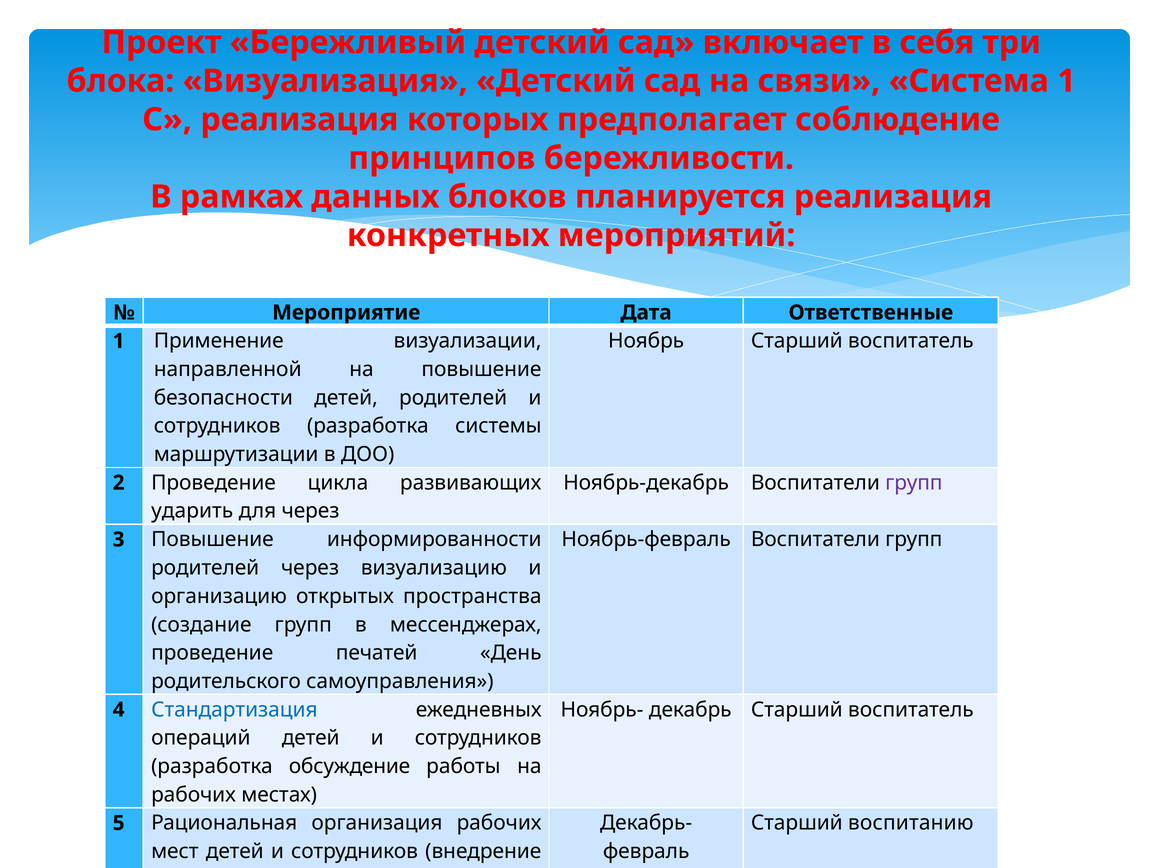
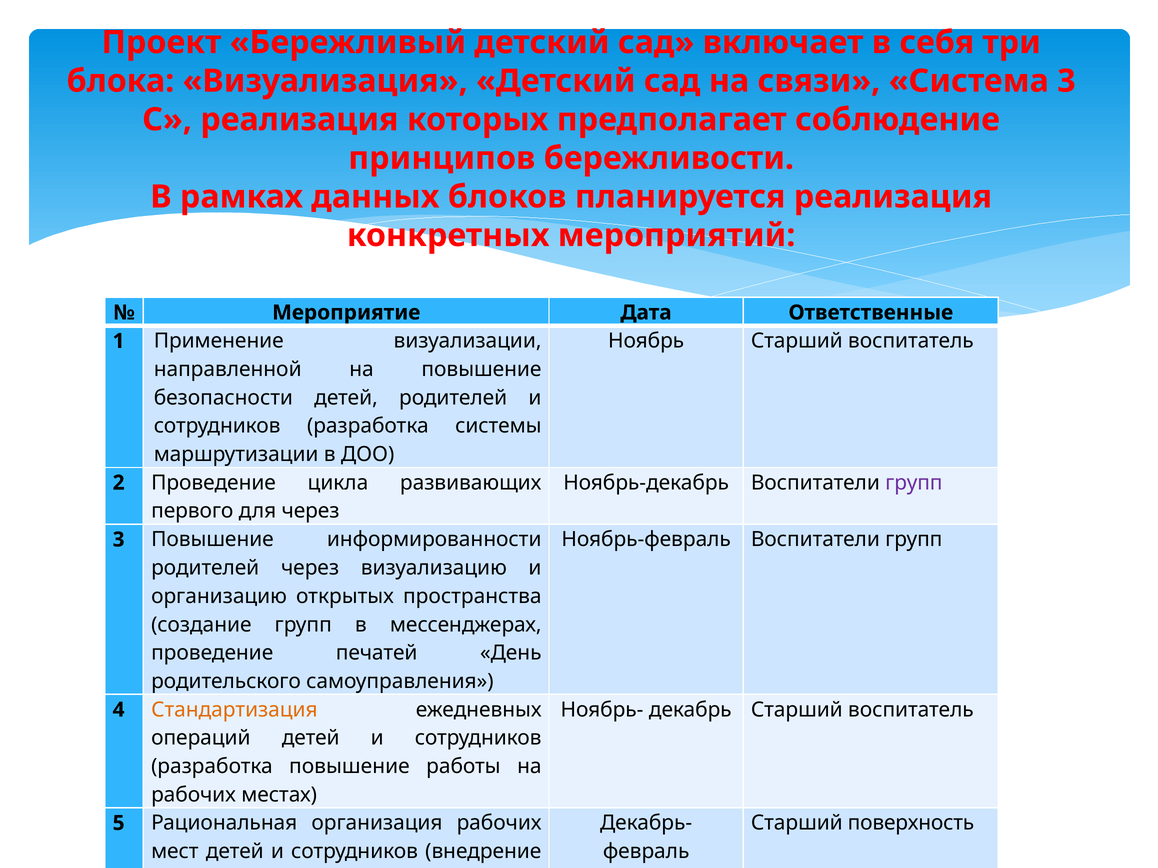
Система 1: 1 -> 3 (1066, 81)
ударить: ударить -> первого (192, 511)
Стандартизация colour: blue -> orange (234, 710)
разработка обсуждение: обсуждение -> повышение (349, 767)
воспитанию: воспитанию -> поверхность (911, 824)
